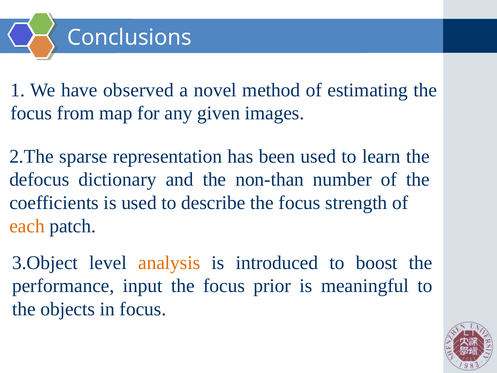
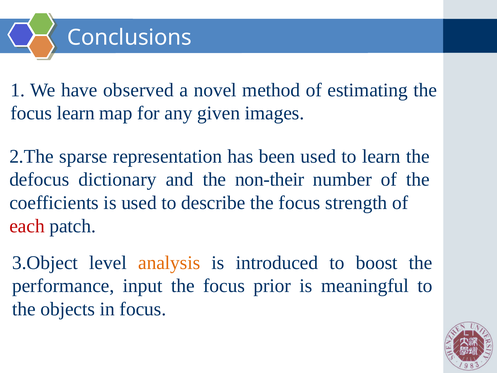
focus from: from -> learn (76, 113)
non-than: non-than -> non-their (270, 179)
each colour: orange -> red (27, 226)
